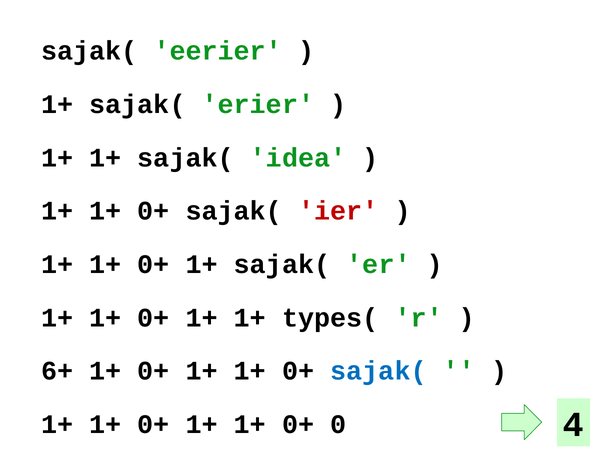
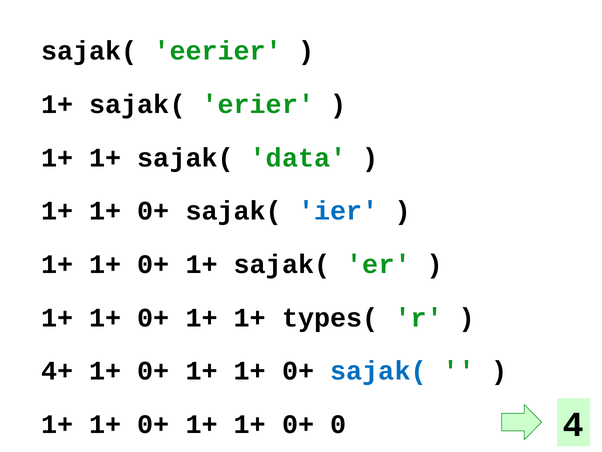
idea: idea -> data (298, 158)
ier colour: red -> blue (338, 211)
6+: 6+ -> 4+ (57, 371)
